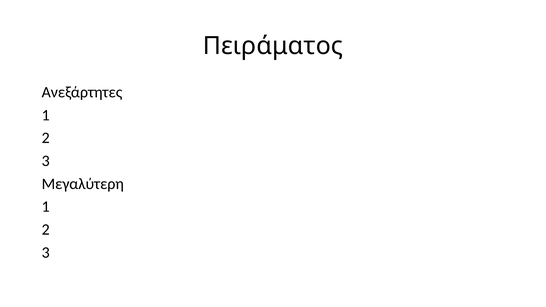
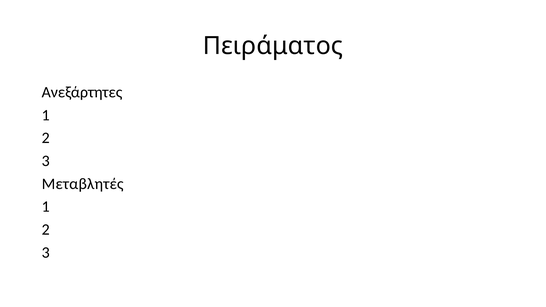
Μεγαλύτερη: Μεγαλύτερη -> Μεταβλητές (83, 184)
